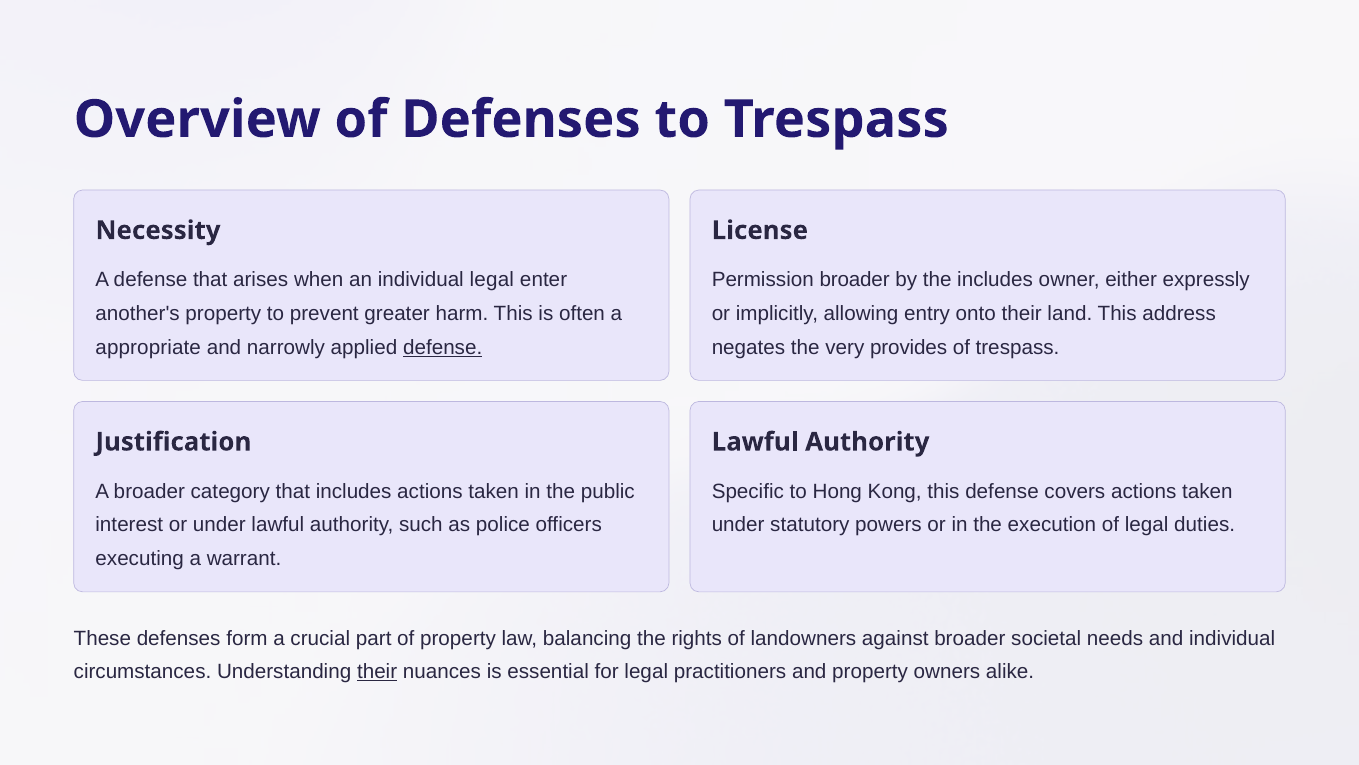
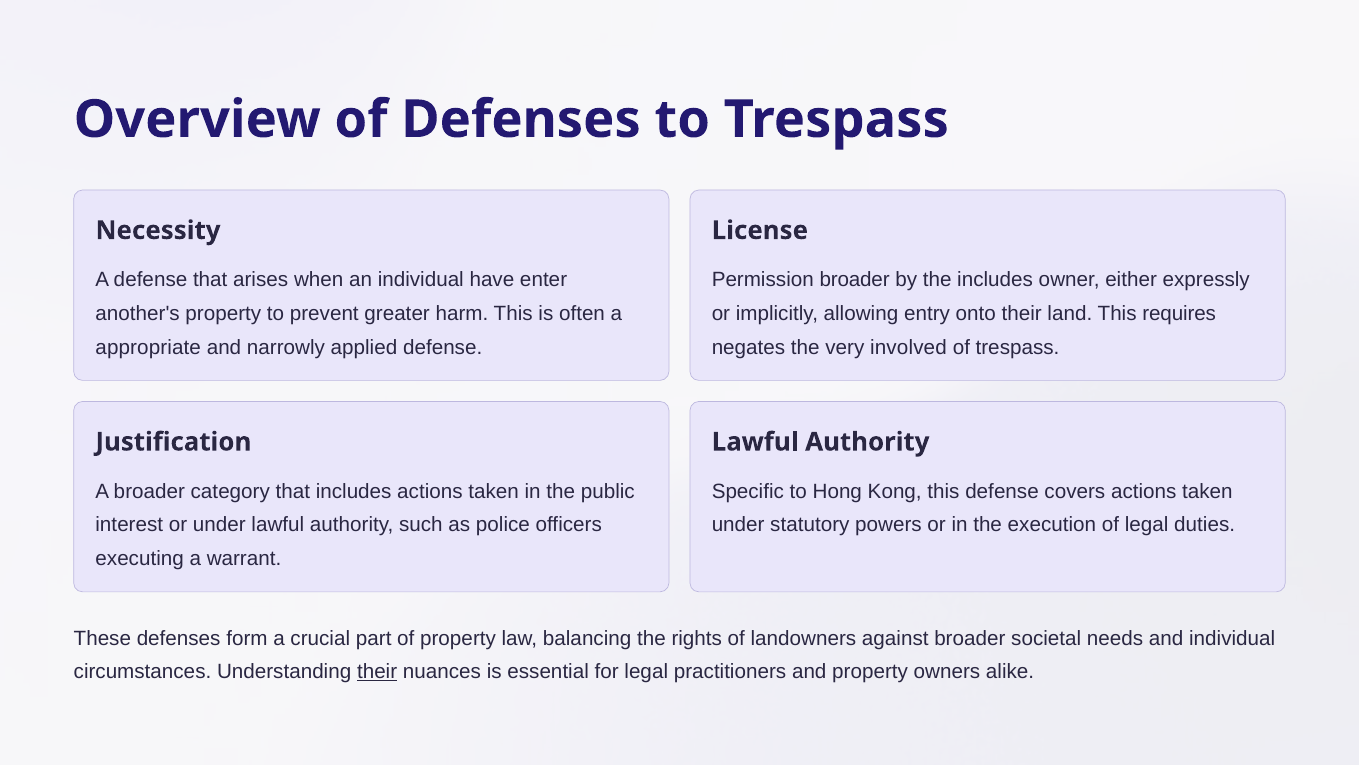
individual legal: legal -> have (492, 280)
address: address -> requires (1179, 313)
defense underline: present -> none (443, 347)
provides: provides -> involved (908, 347)
